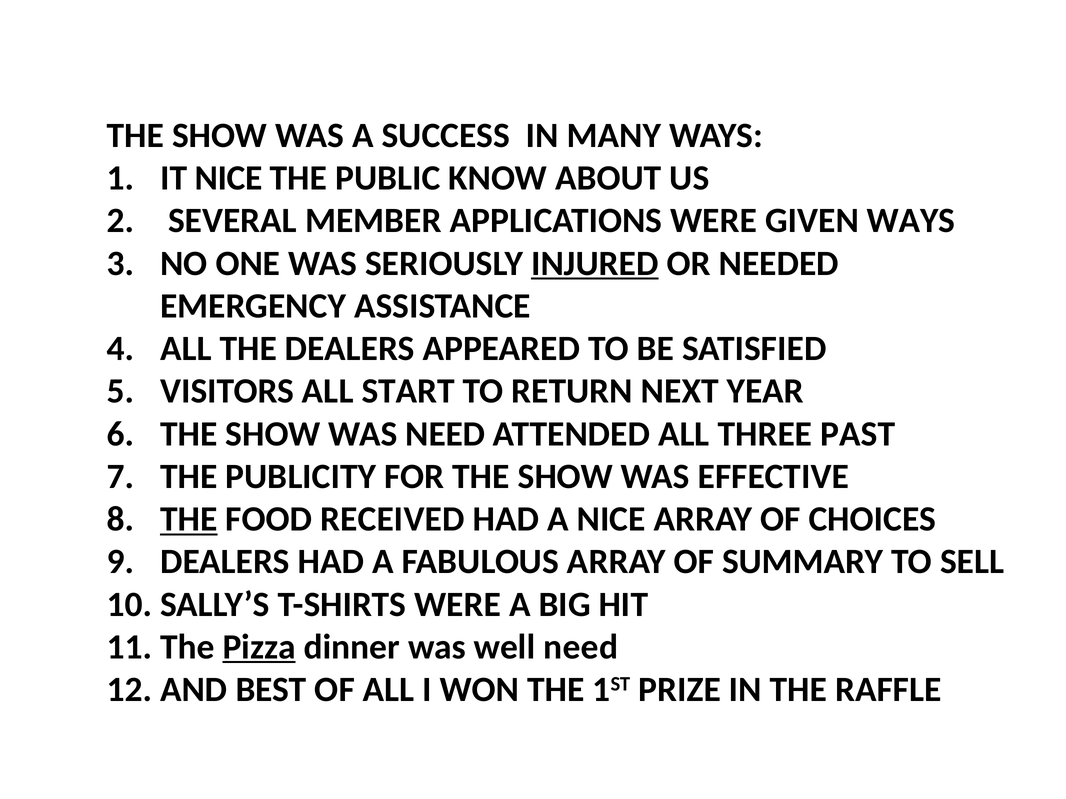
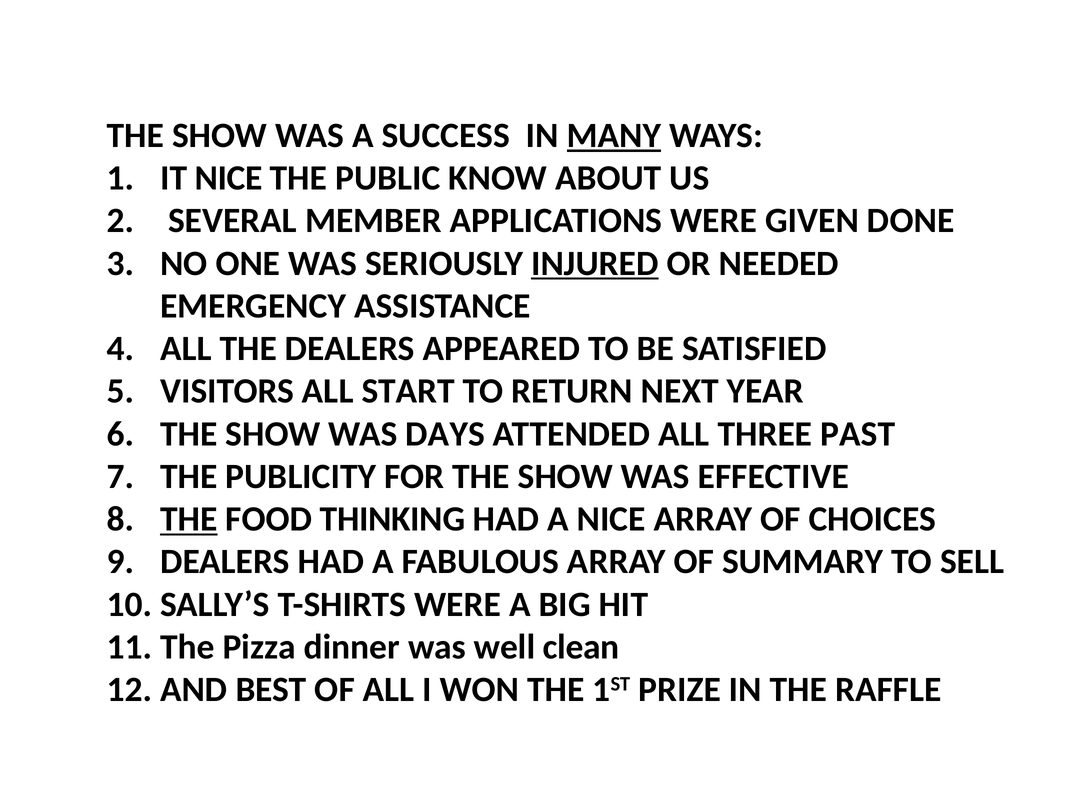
MANY underline: none -> present (614, 136)
GIVEN WAYS: WAYS -> DONE (911, 221)
WAS NEED: NEED -> DAYS (445, 434)
RECEIVED: RECEIVED -> THINKING (393, 519)
Pizza underline: present -> none (259, 647)
well need: need -> clean (581, 647)
